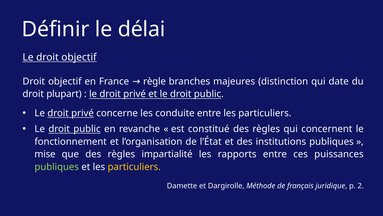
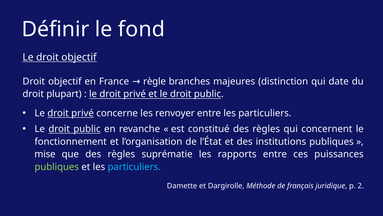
délai: délai -> fond (141, 29)
conduite: conduite -> renvoyer (175, 113)
impartialité: impartialité -> suprématie (167, 154)
particuliers colour: yellow -> light blue (134, 167)
